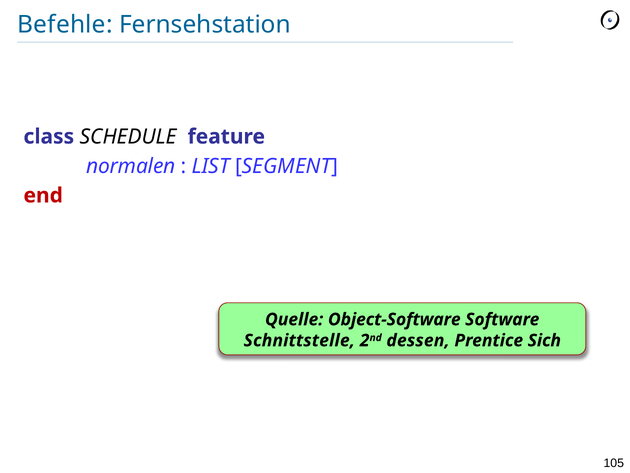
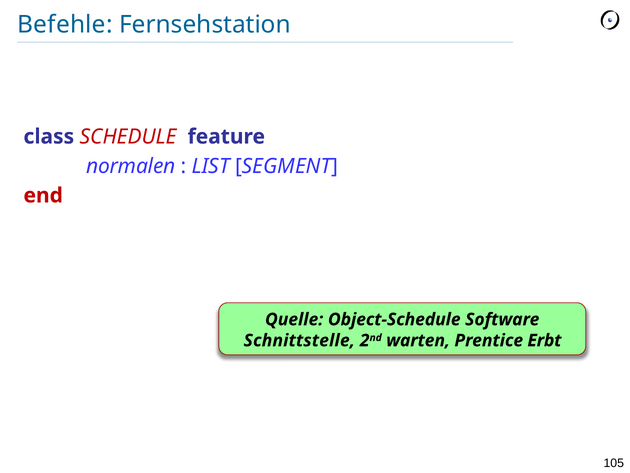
SCHEDULE colour: black -> red (128, 137)
Object-Software: Object-Software -> Object-Schedule (394, 319)
dessen: dessen -> warten (418, 340)
Sich: Sich -> Erbt (544, 340)
